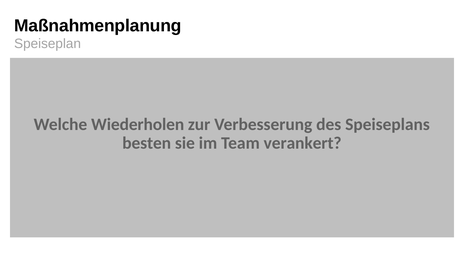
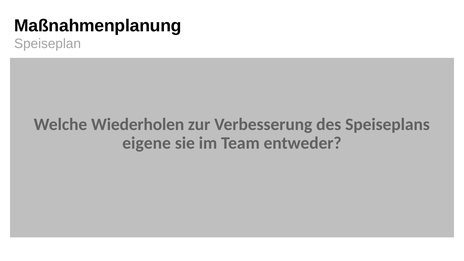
besten: besten -> eigene (147, 143)
verankert: verankert -> entweder (303, 143)
